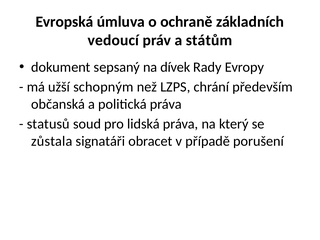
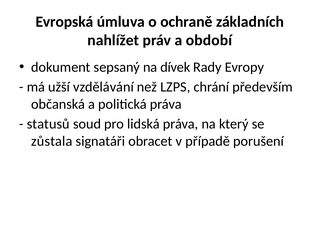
vedoucí: vedoucí -> nahlížet (113, 40)
státům: státům -> období (209, 40)
schopným: schopným -> vzdělávání (103, 87)
